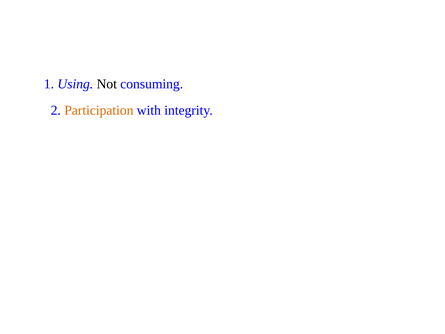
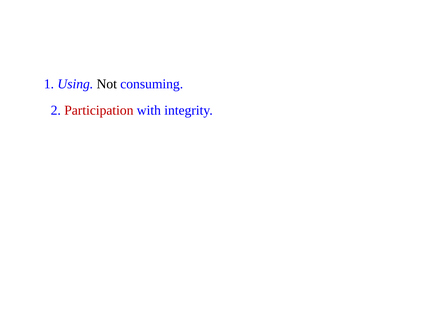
Participation colour: orange -> red (99, 110)
